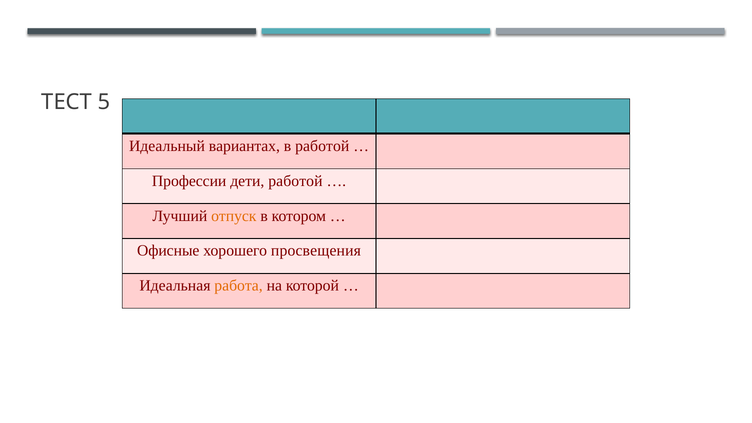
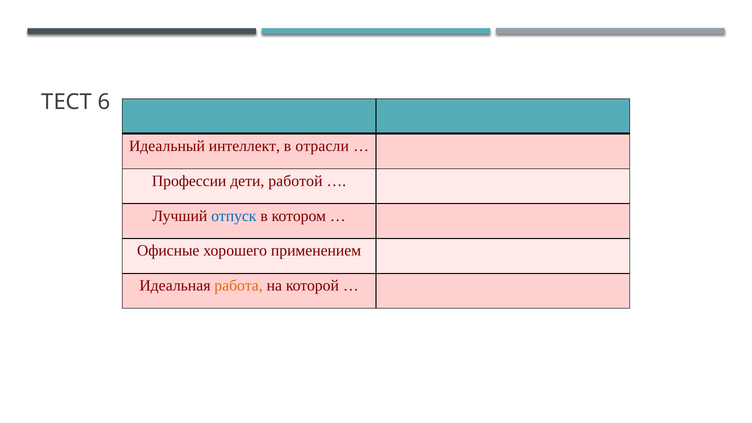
5: 5 -> 6 (104, 102)
вариантах: вариантах -> интеллект (244, 146)
в работой: работой -> отрасли (322, 146)
отпуск colour: orange -> blue (234, 216)
просвещения: просвещения -> применением (316, 251)
